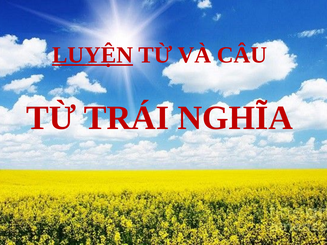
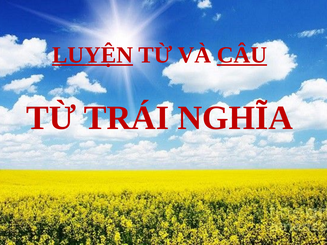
CÂU underline: none -> present (242, 55)
